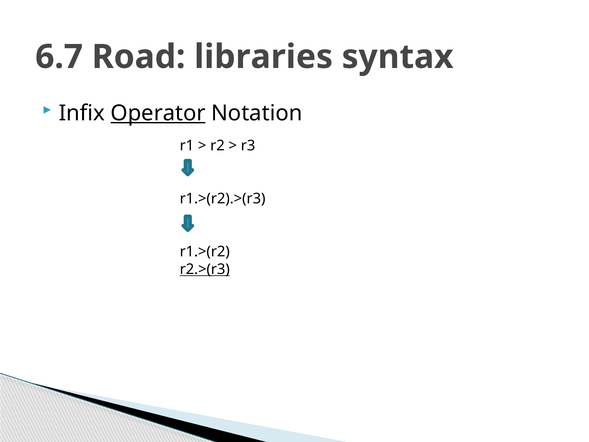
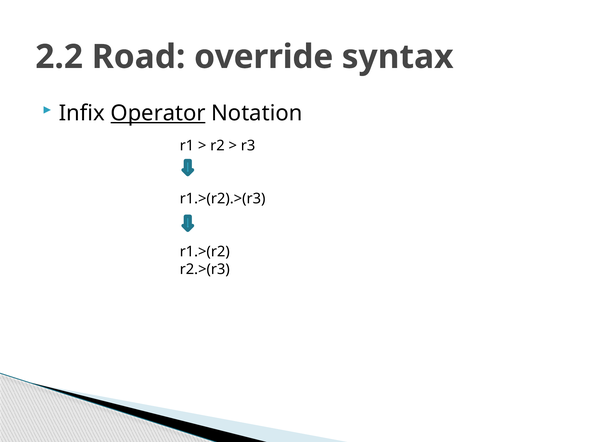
6.7: 6.7 -> 2.2 (59, 57)
libraries: libraries -> override (264, 57)
r2.>(r3 underline: present -> none (205, 269)
